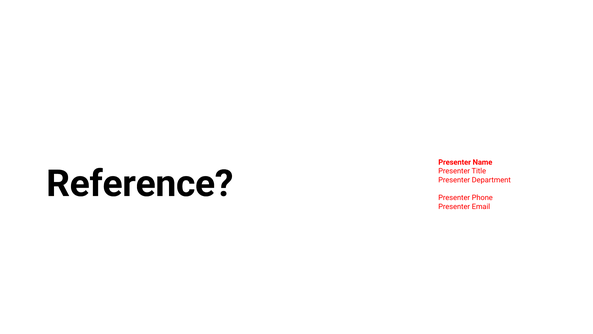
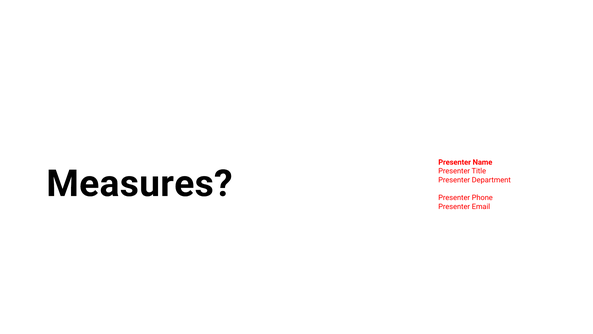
Reference: Reference -> Measures (139, 184)
